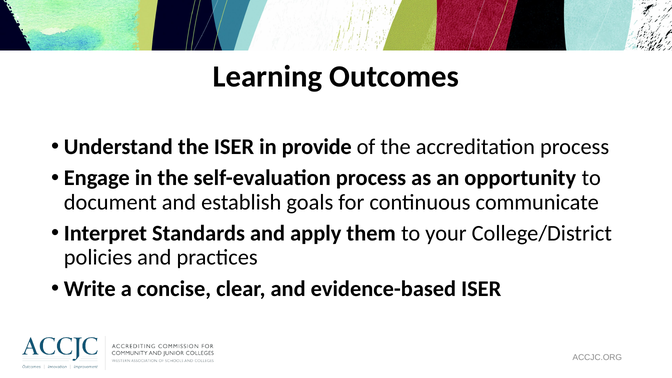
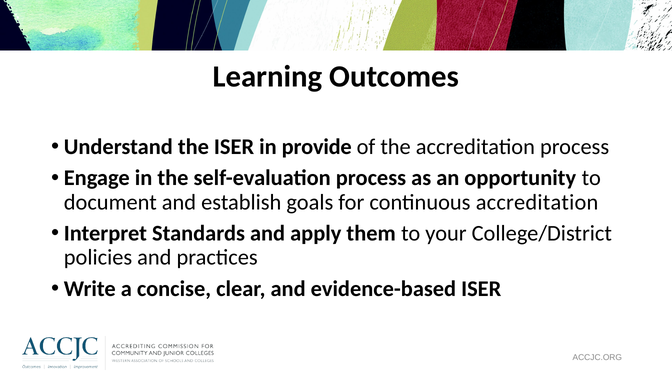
continuous communicate: communicate -> accreditation (537, 202)
